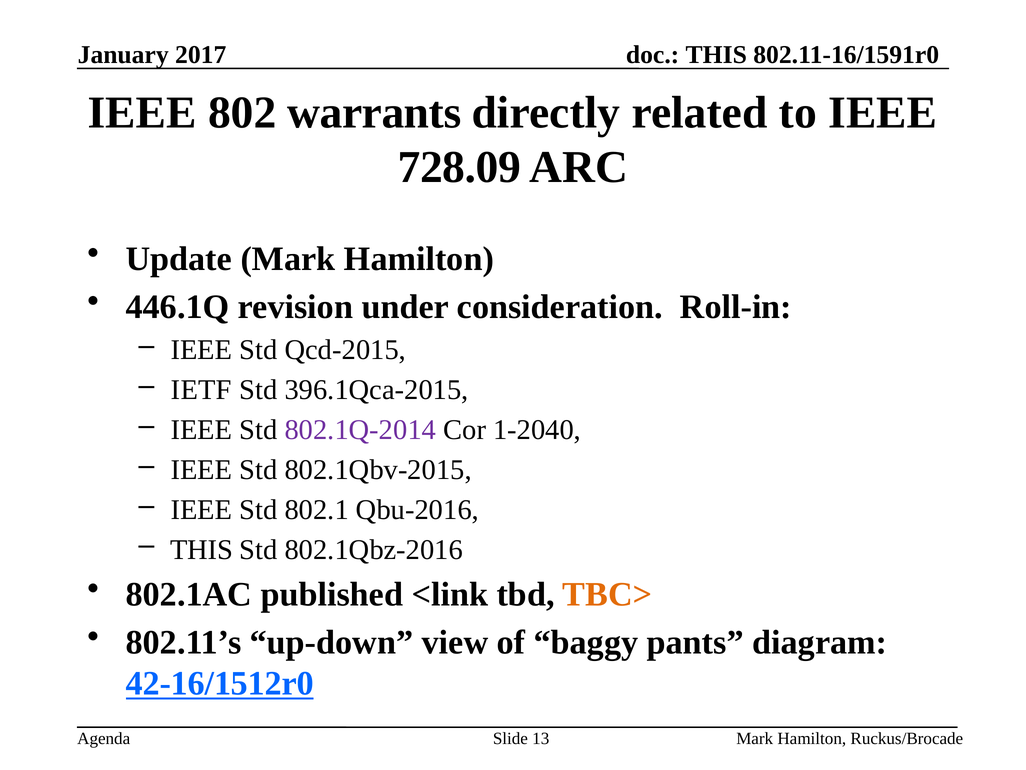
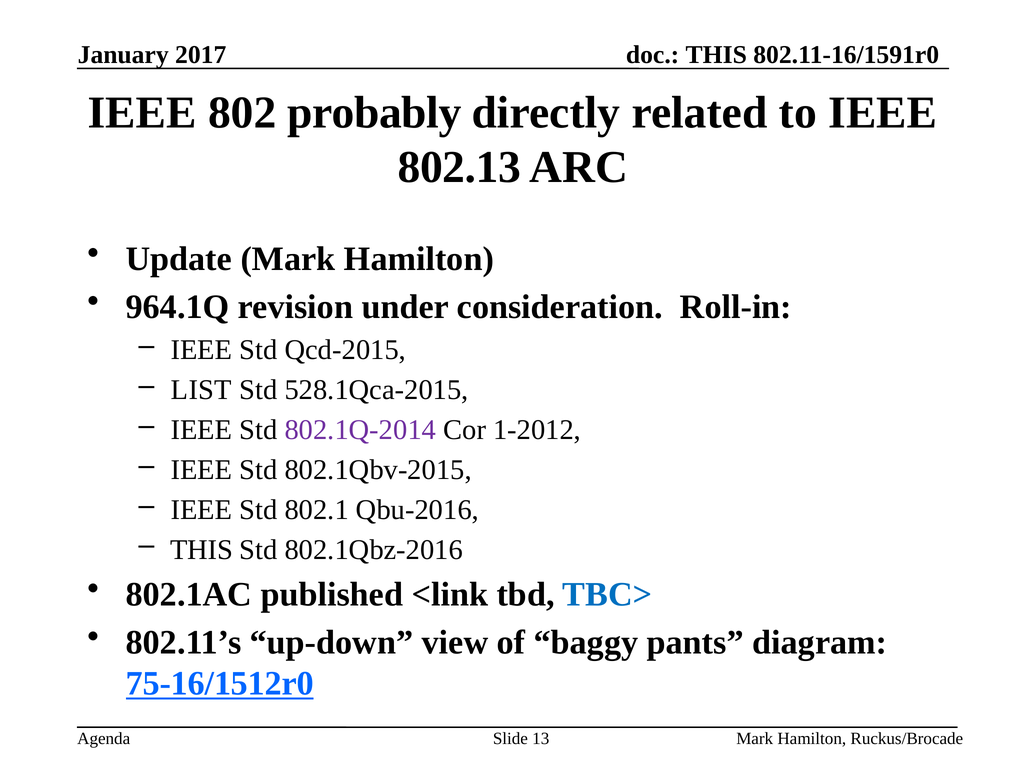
warrants: warrants -> probably (374, 113)
728.09: 728.09 -> 802.13 (459, 167)
446.1Q: 446.1Q -> 964.1Q (178, 307)
IETF: IETF -> LIST (201, 390)
396.1Qca-2015: 396.1Qca-2015 -> 528.1Qca-2015 (377, 390)
1-2040: 1-2040 -> 1-2012 (537, 430)
TBC> colour: orange -> blue (607, 594)
42-16/1512r0: 42-16/1512r0 -> 75-16/1512r0 (220, 683)
